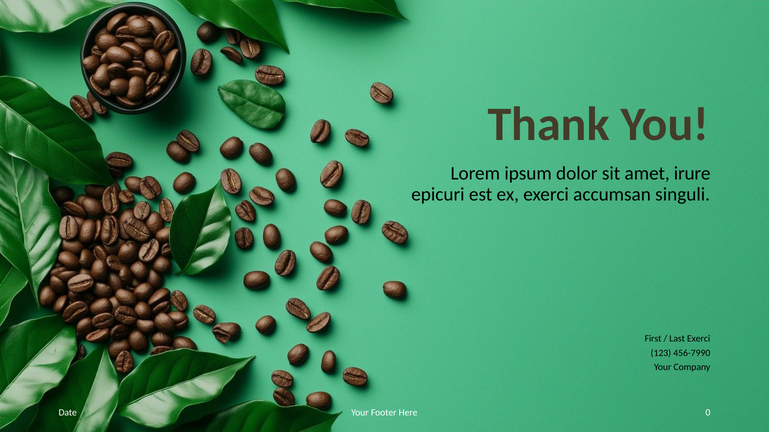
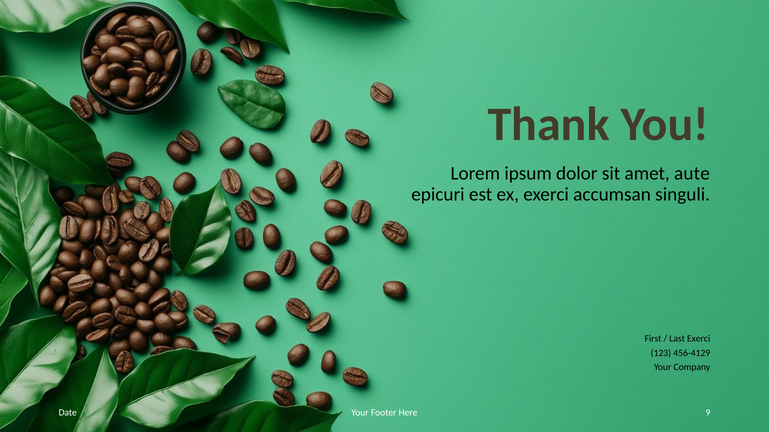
irure: irure -> aute (692, 174)
456-7990: 456-7990 -> 456-4129 (692, 353)
0: 0 -> 9 (708, 413)
